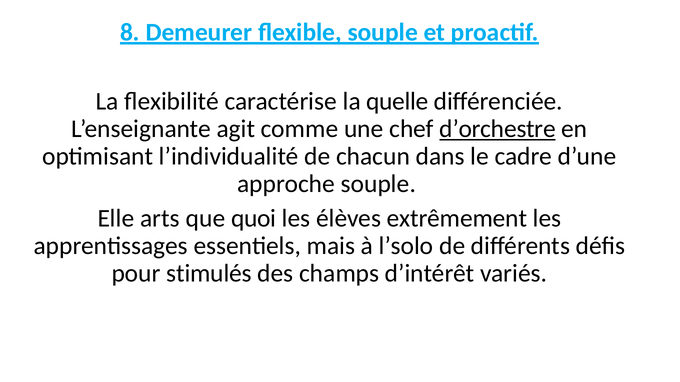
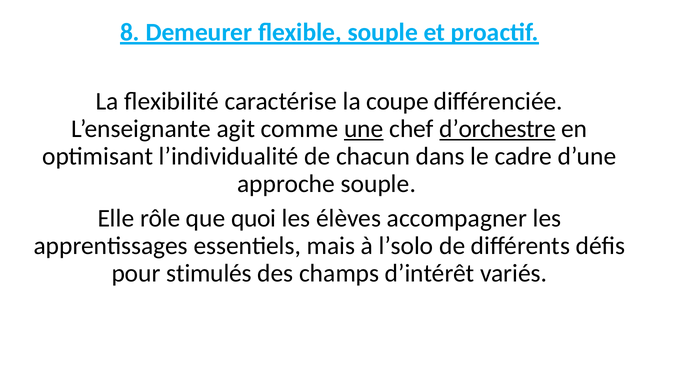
quelle: quelle -> coupe (397, 101)
une underline: none -> present (364, 129)
arts: arts -> rôle (160, 219)
extrêmement: extrêmement -> accompagner (457, 219)
